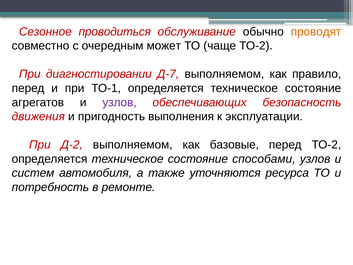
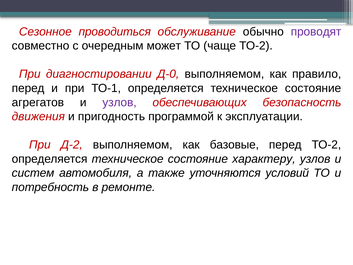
проводят colour: orange -> purple (316, 32)
Д-7: Д-7 -> Д-0 (168, 74)
выполнения: выполнения -> программой (181, 116)
способами: способами -> характеру (264, 159)
ресурса: ресурса -> условий (287, 173)
